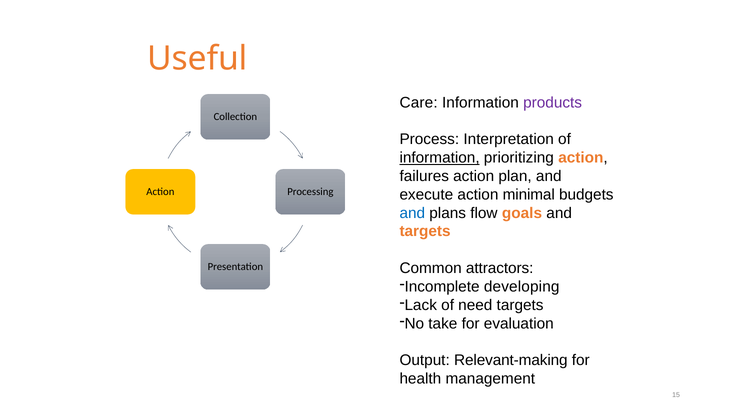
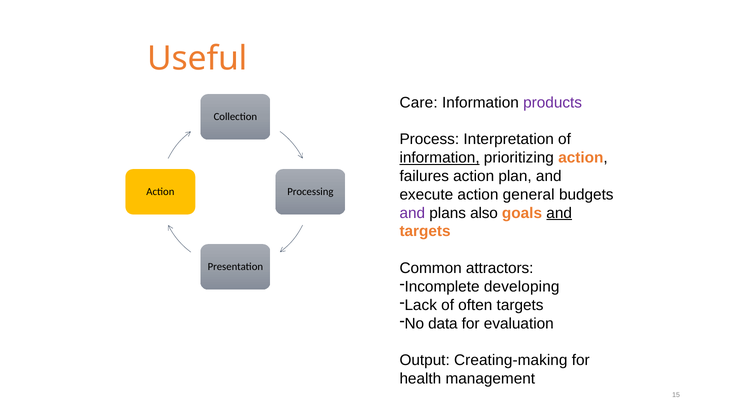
minimal: minimal -> general (529, 195)
and colour: blue -> purple (412, 213)
flow: flow -> also (484, 213)
and underline: none -> present (559, 213)
need: need -> often (475, 305)
take: take -> data (443, 323)
Relevant-making: Relevant-making -> Creating-making (511, 360)
